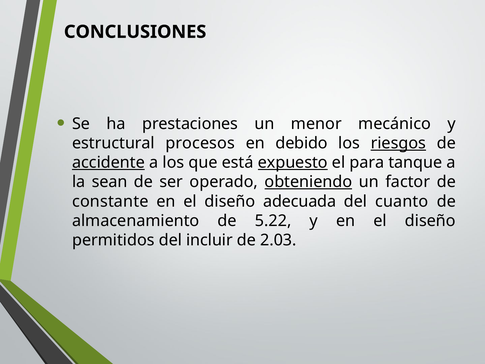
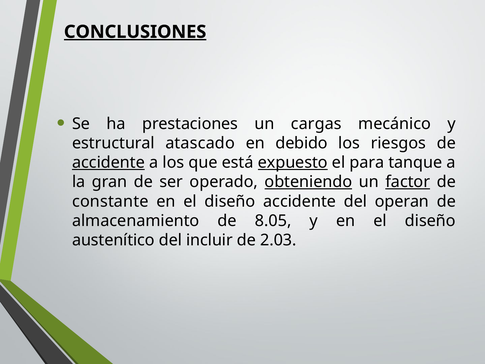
CONCLUSIONES underline: none -> present (135, 32)
menor: menor -> cargas (316, 124)
procesos: procesos -> atascado (200, 143)
riesgos underline: present -> none (398, 143)
sean: sean -> gran (110, 182)
factor underline: none -> present (408, 182)
diseño adecuada: adecuada -> accidente (300, 201)
cuanto: cuanto -> operan (402, 201)
5.22: 5.22 -> 8.05 (273, 221)
permitidos: permitidos -> austenítico (113, 240)
